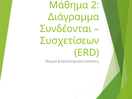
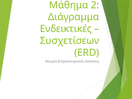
Συνδέονται: Συνδέονται -> Ενδεικτικές (66, 29)
